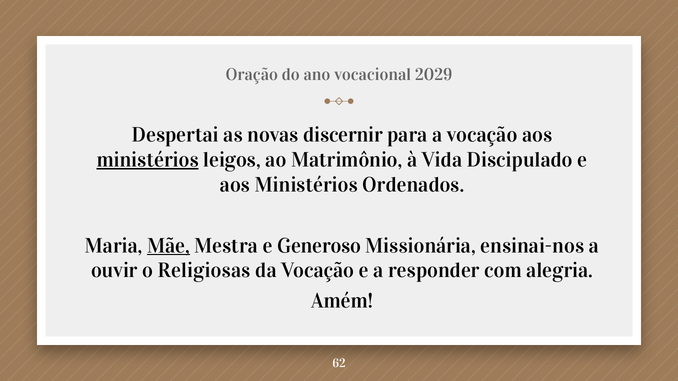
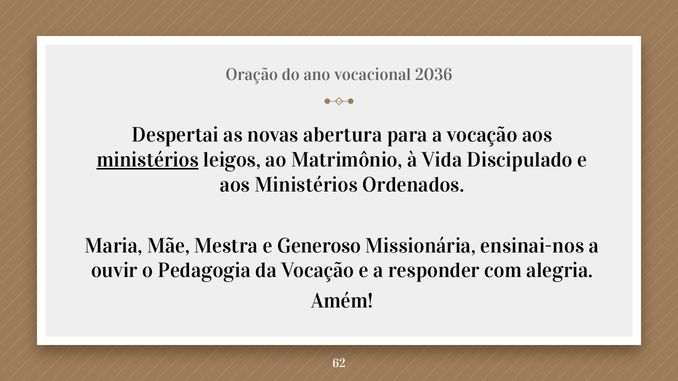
2029: 2029 -> 2036 (434, 75)
discernir: discernir -> abertura (343, 135)
Mãe underline: present -> none (169, 246)
Religiosas: Religiosas -> Pedagogia (204, 271)
